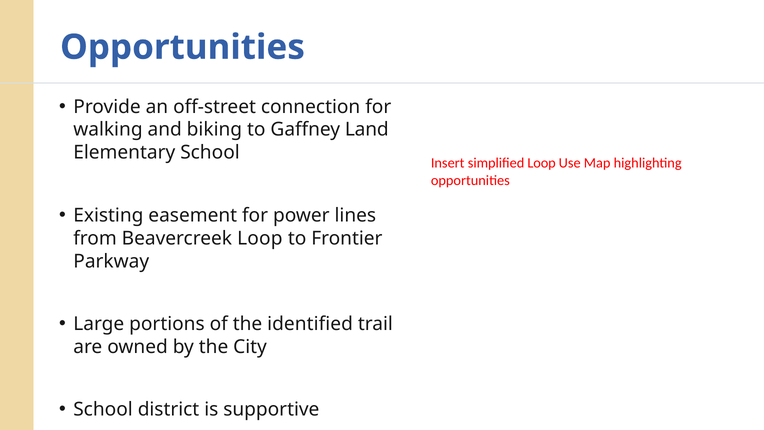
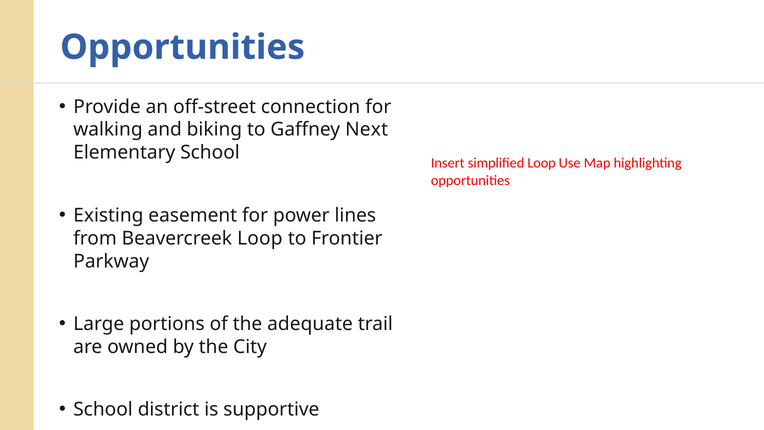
Land: Land -> Next (367, 130)
identified: identified -> adequate (310, 324)
